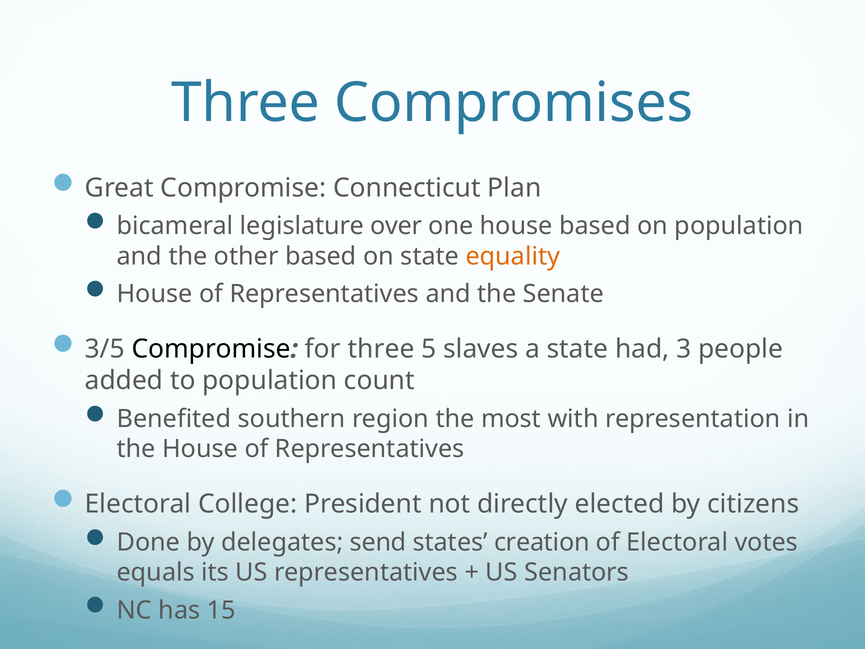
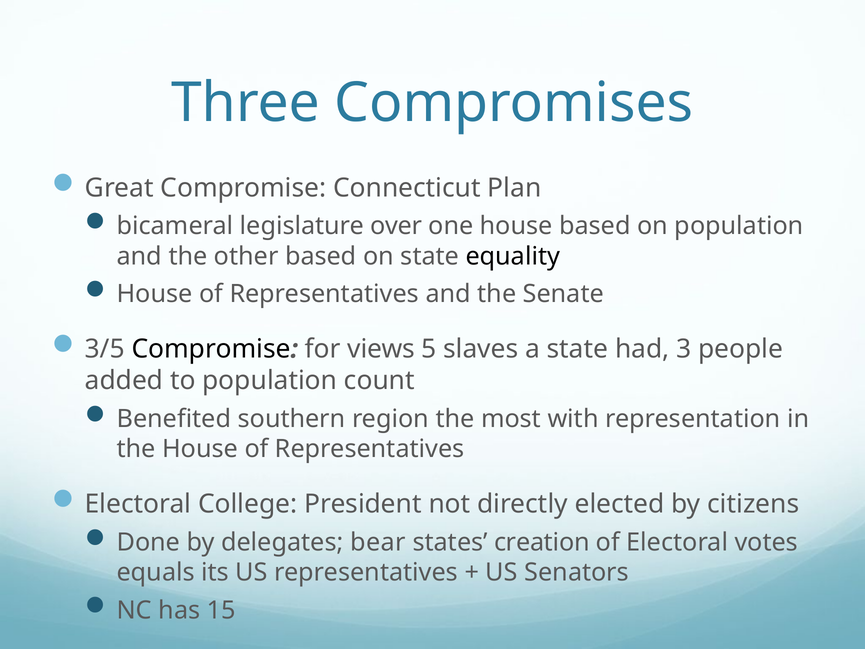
equality colour: orange -> black (513, 256)
for three: three -> views (381, 349)
send: send -> bear (378, 542)
